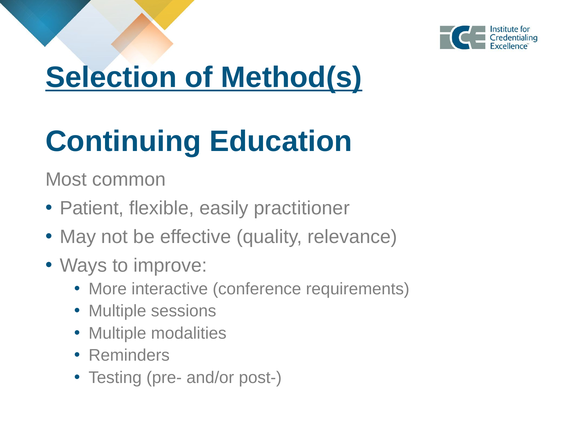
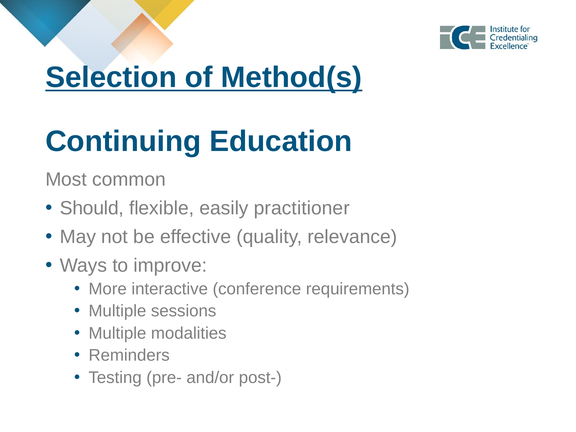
Patient: Patient -> Should (92, 208)
